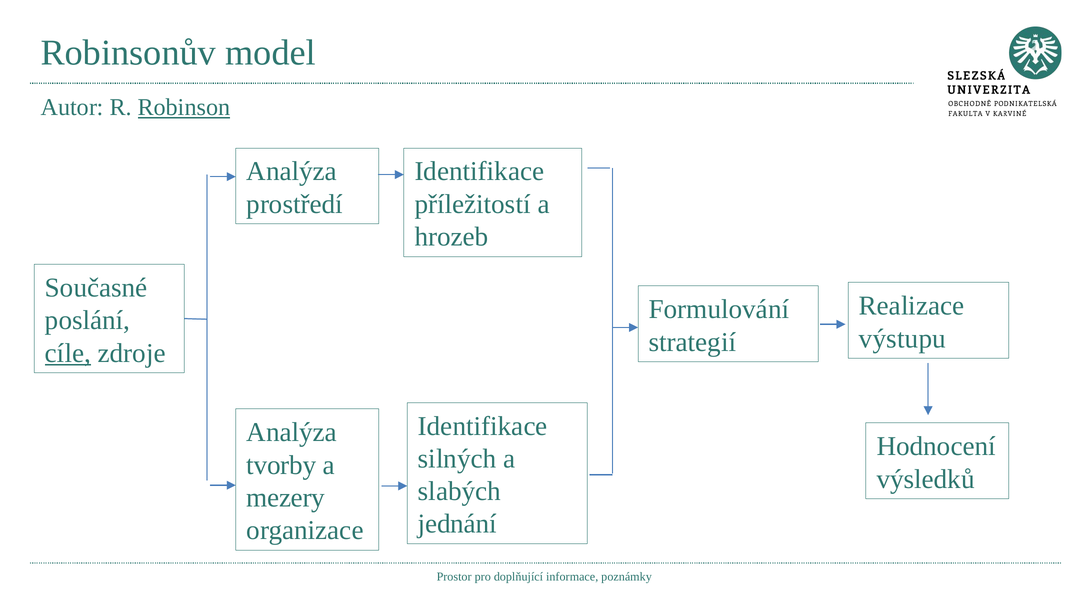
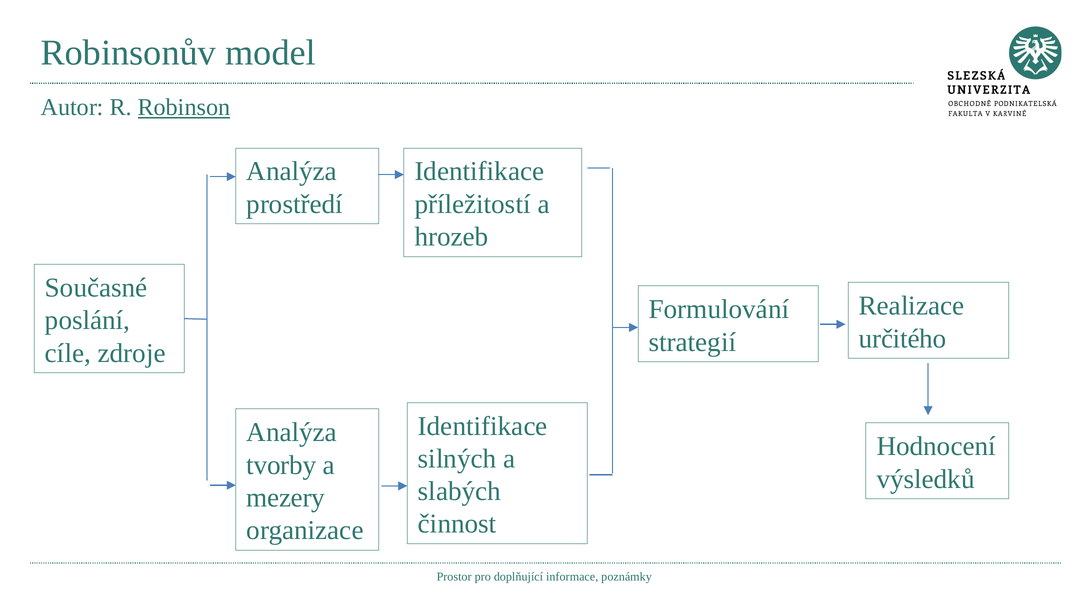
výstupu: výstupu -> určitého (903, 339)
cíle underline: present -> none (68, 353)
jednání: jednání -> činnost (457, 524)
